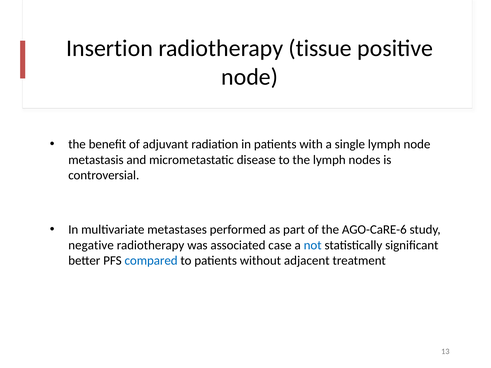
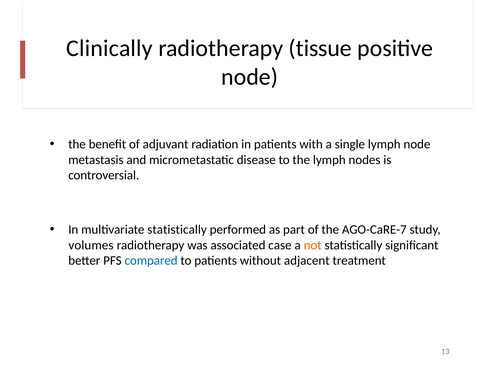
Insertion: Insertion -> Clinically (109, 48)
multivariate metastases: metastases -> statistically (177, 230)
AGO-CaRE-6: AGO-CaRE-6 -> AGO-CaRE-7 (374, 230)
negative: negative -> volumes (91, 245)
not colour: blue -> orange (313, 245)
